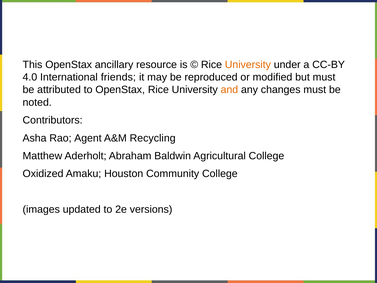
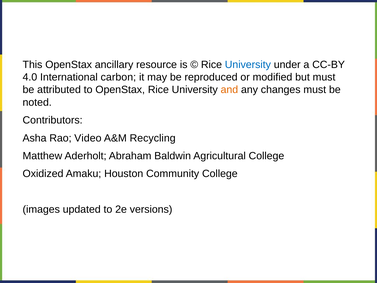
University colour: orange -> blue (248, 65)
friends: friends -> carbon (118, 77)
Agent: Agent -> Video (88, 138)
